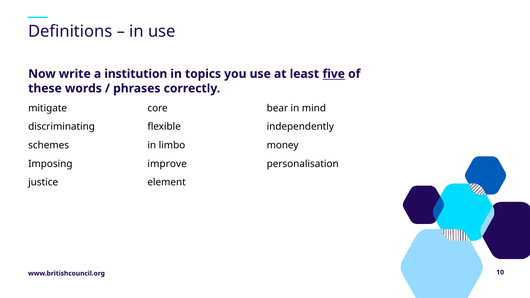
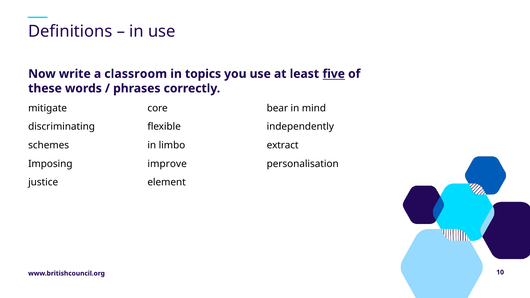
institution: institution -> classroom (136, 74)
money: money -> extract (283, 145)
